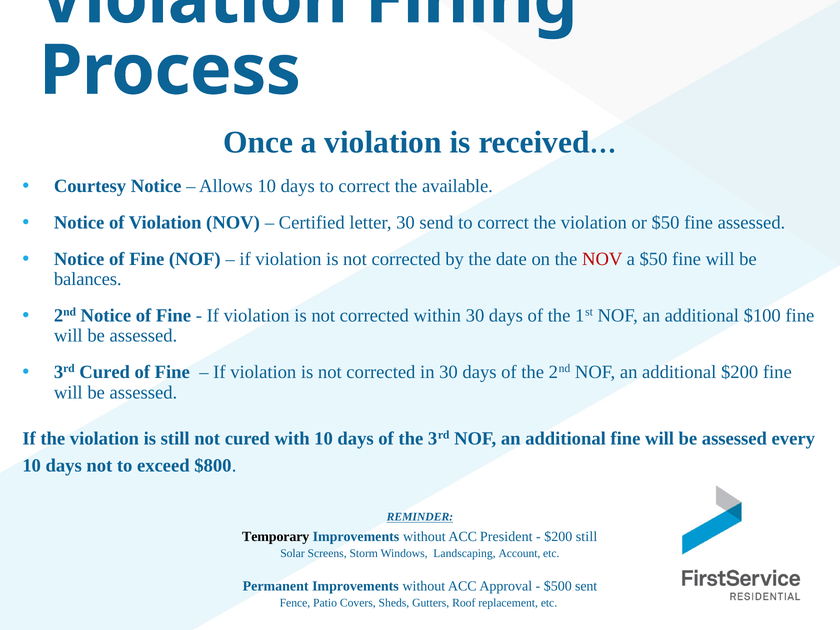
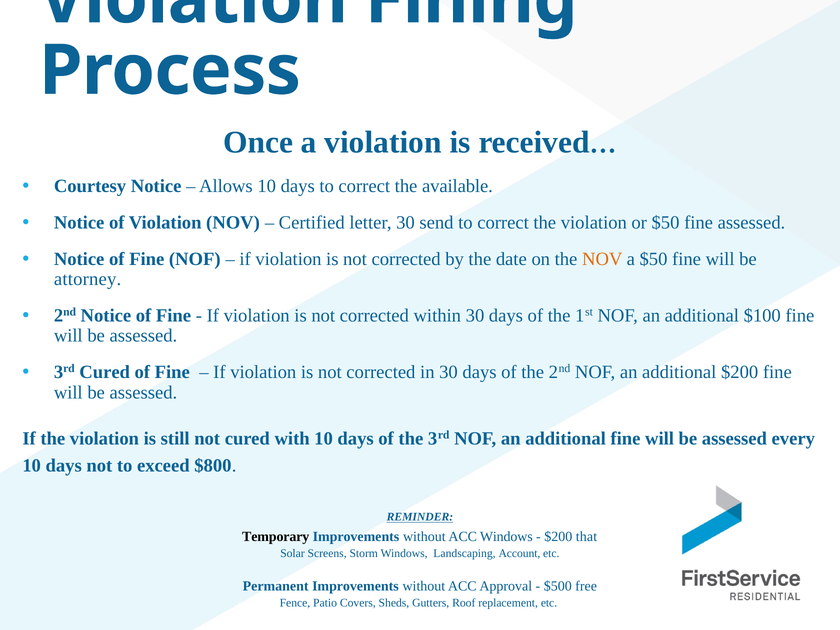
NOV colour: red -> orange (602, 259)
balances: balances -> attorney (88, 279)
ACC President: President -> Windows (506, 537)
$200 still: still -> that (587, 537)
sent: sent -> free (586, 586)
